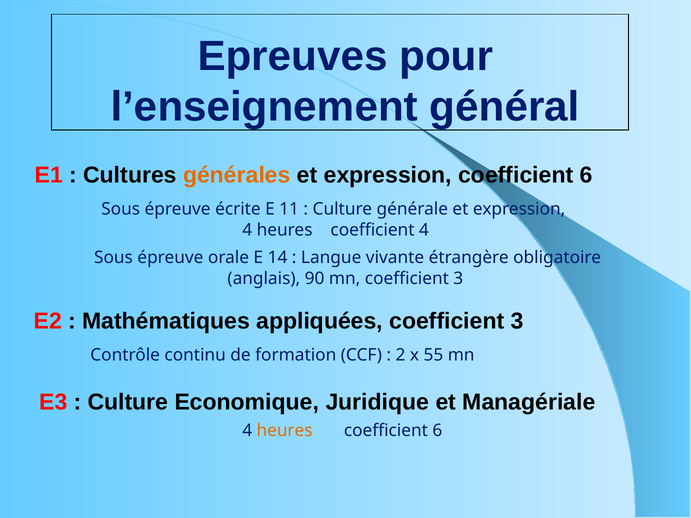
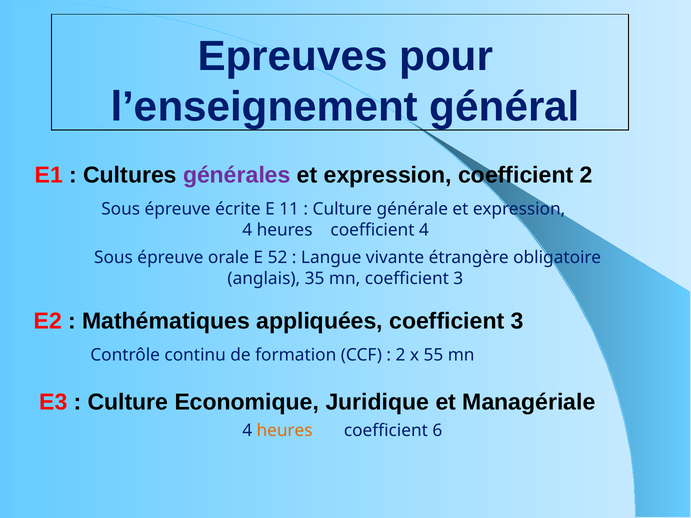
générales colour: orange -> purple (237, 175)
expression coefficient 6: 6 -> 2 (586, 175)
14: 14 -> 52 (278, 258)
90: 90 -> 35 (315, 279)
